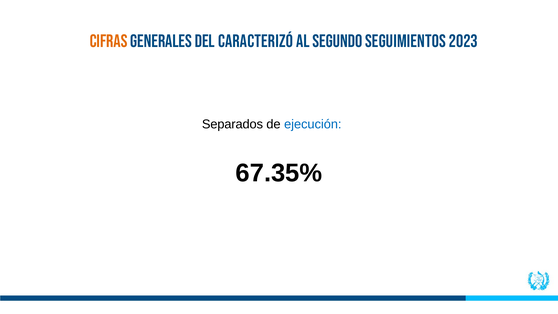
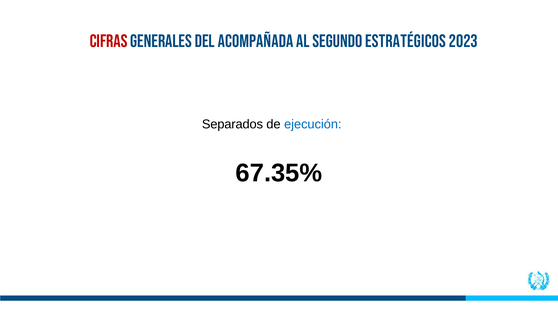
CIFRAS colour: orange -> red (109, 41)
CARACTERIZÓ: CARACTERIZÓ -> ACOMPAÑADA (256, 41)
SEGUIMIENTOS: SEGUIMIENTOS -> ESTRATÉGICOS (406, 41)
